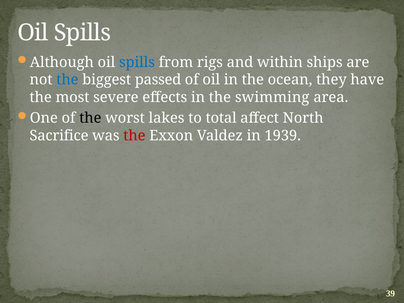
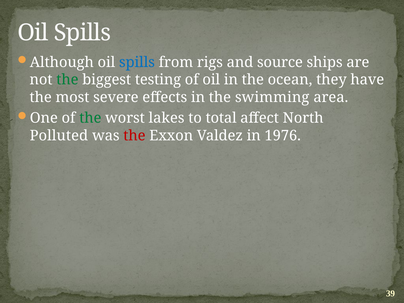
within: within -> source (280, 62)
the colour: blue -> green (67, 80)
passed: passed -> testing (158, 80)
the colour: black -> green (90, 118)
Sacrifice: Sacrifice -> Polluted (59, 136)
1939: 1939 -> 1976 (283, 136)
